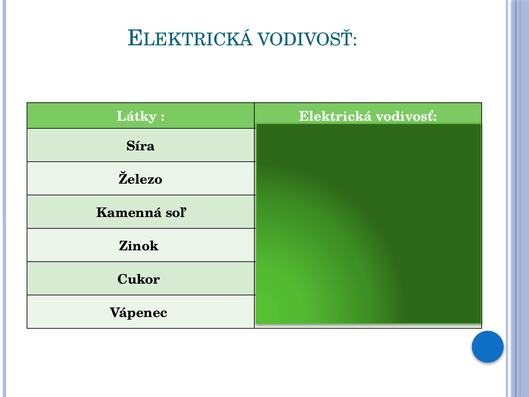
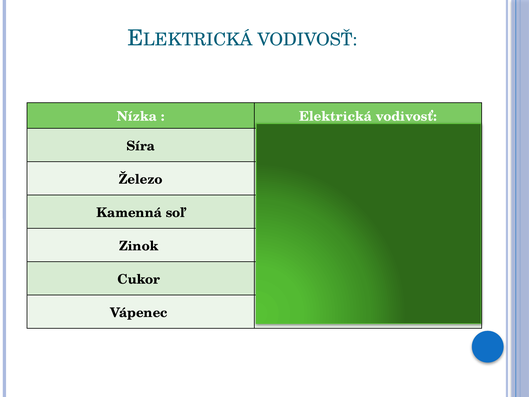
Látky: Látky -> Nízka (137, 116)
